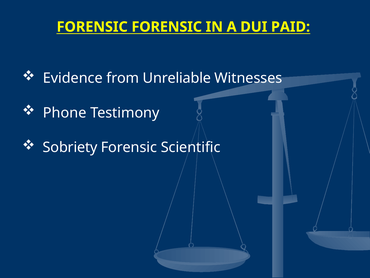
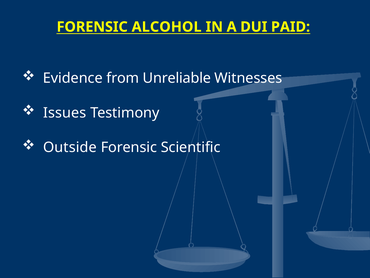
FORENSIC FORENSIC: FORENSIC -> ALCOHOL (167, 27)
Phone: Phone -> Issues (65, 113)
Sobriety: Sobriety -> Outside (70, 147)
